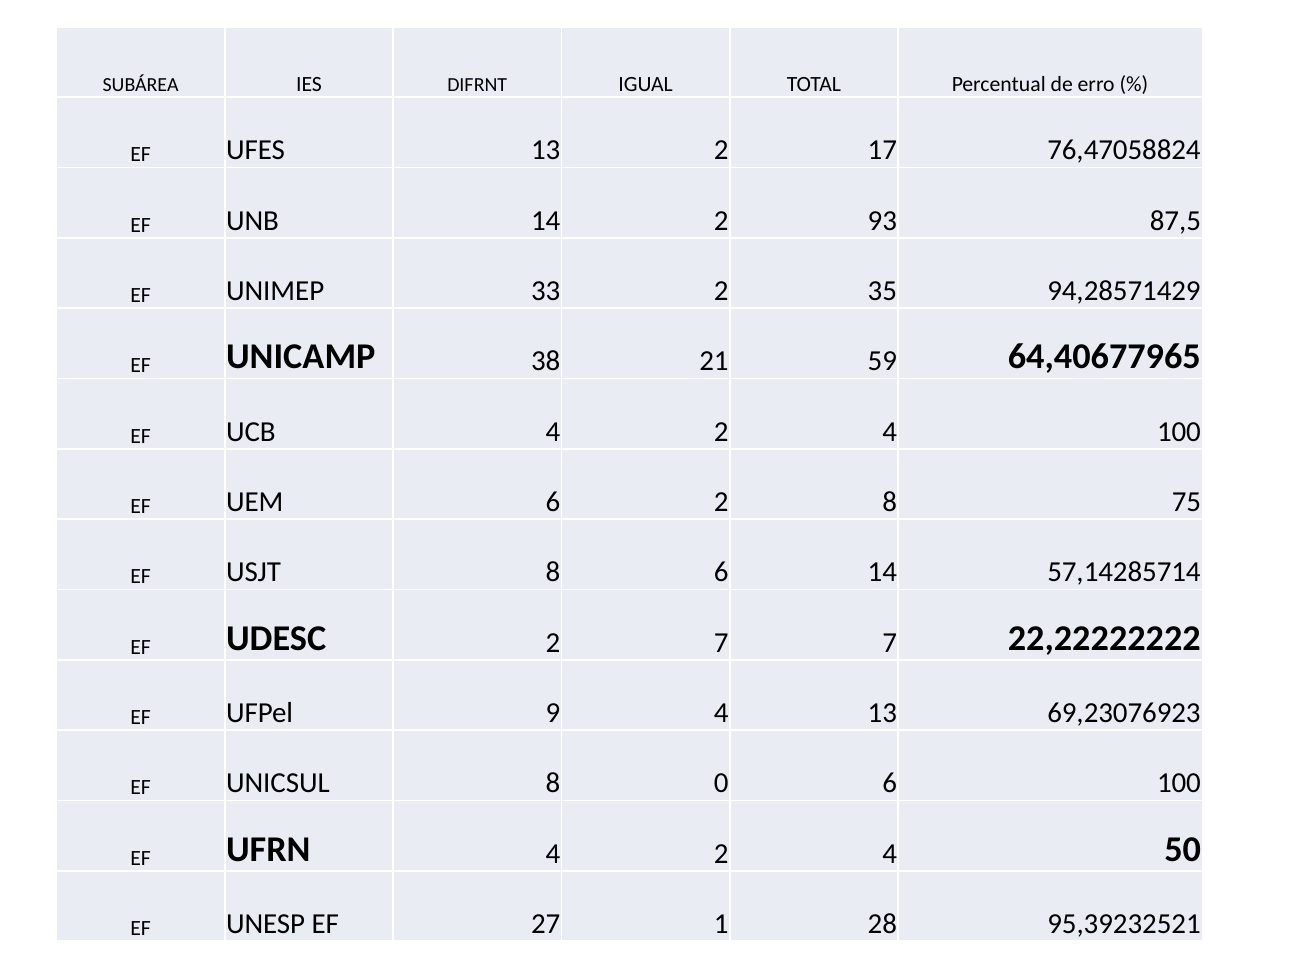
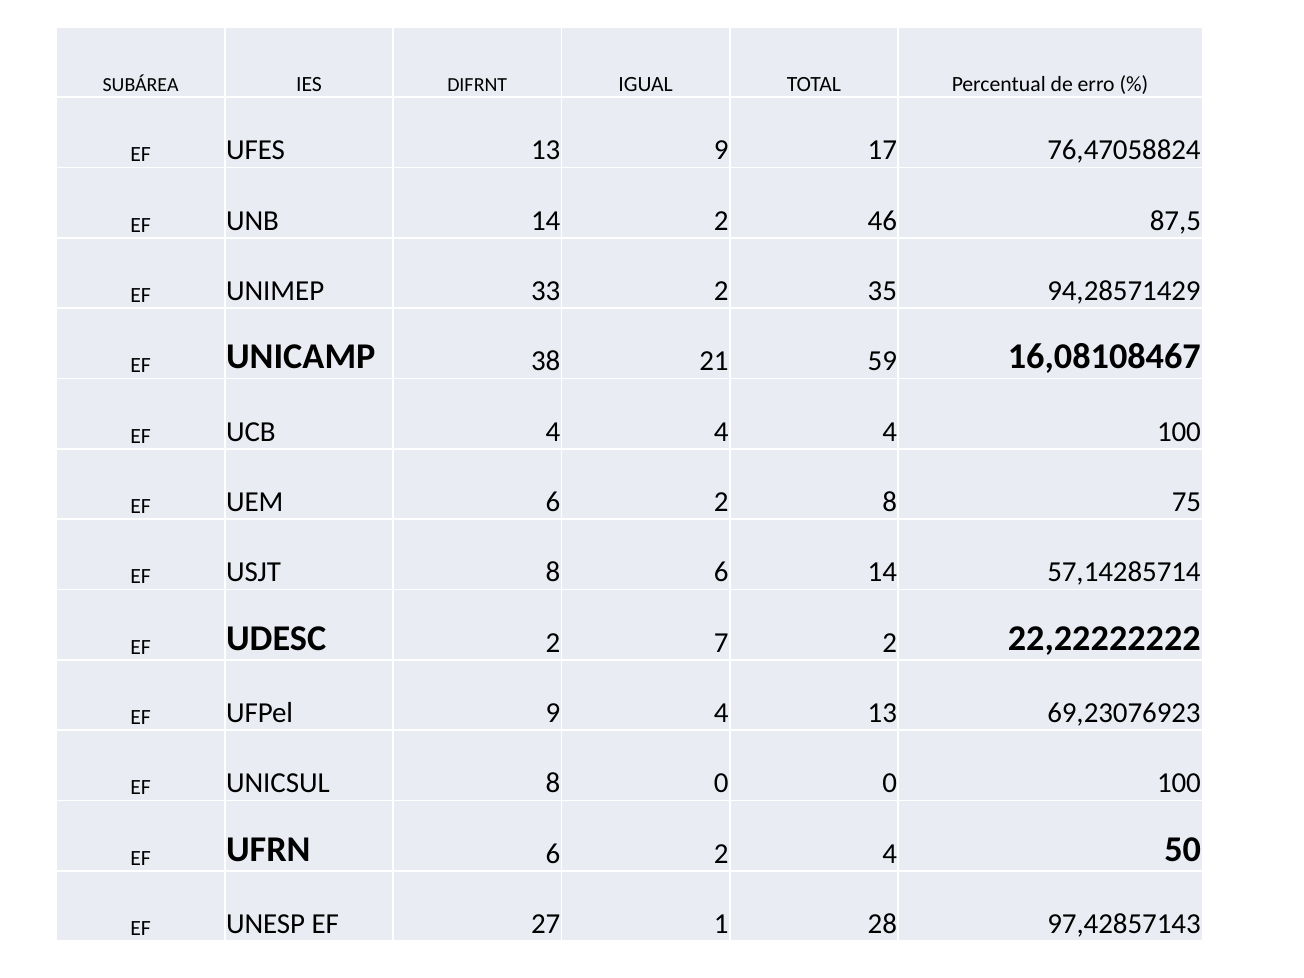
13 2: 2 -> 9 (721, 150)
93: 93 -> 46 (882, 221)
64,40677965: 64,40677965 -> 16,08108467 (1104, 357)
UCB 4 2: 2 -> 4 (721, 432)
7 7: 7 -> 2 (890, 643)
0 6: 6 -> 0 (890, 783)
UFRN 4: 4 -> 6 (553, 854)
95,39232521: 95,39232521 -> 97,42857143 (1124, 924)
